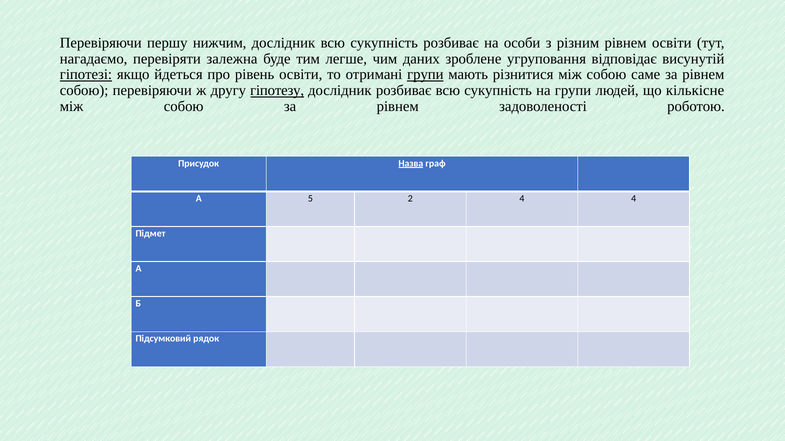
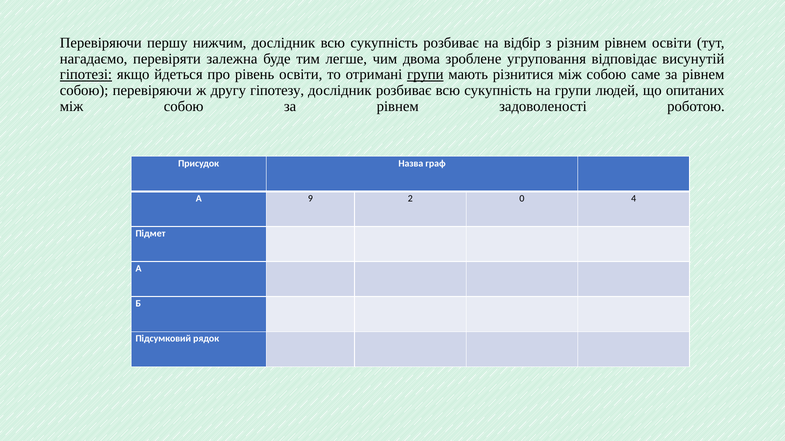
особи: особи -> відбір (522, 43)
даних: даних -> двома (421, 59)
гіпотезу underline: present -> none (277, 91)
кількісне: кількісне -> опитаних (695, 91)
Назва underline: present -> none (411, 164)
5: 5 -> 9 (310, 199)
2 4: 4 -> 0 (522, 199)
